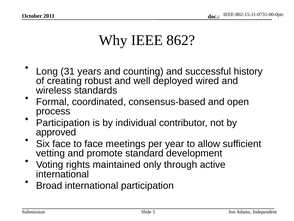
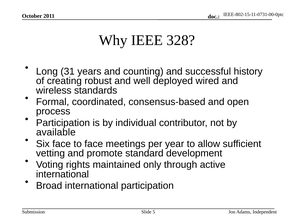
862: 862 -> 328 (181, 40)
approved: approved -> available (56, 132)
